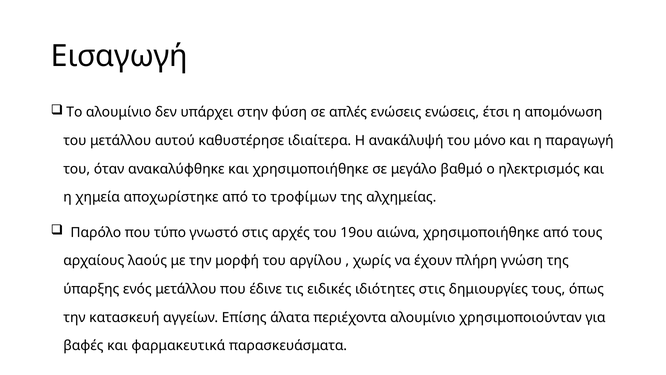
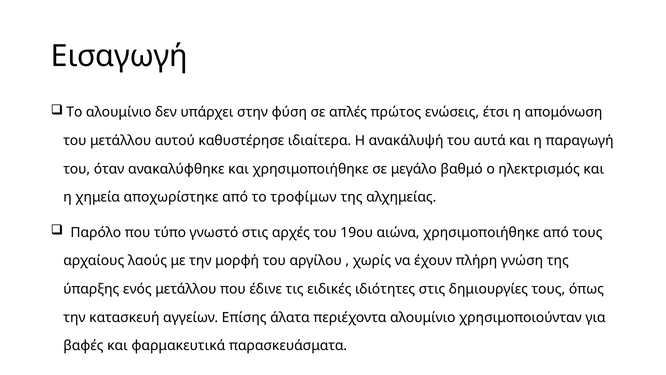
απλές ενώσεις: ενώσεις -> πρώτος (396, 112)
μόνο: μόνο -> αυτά (490, 140)
